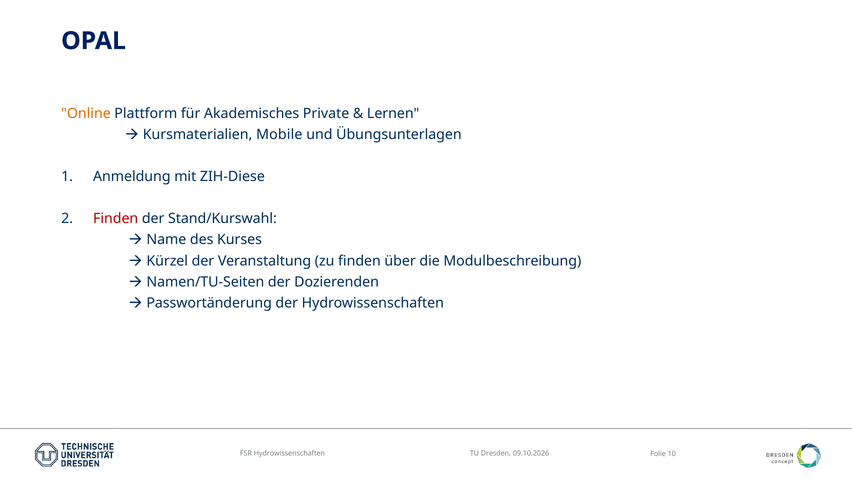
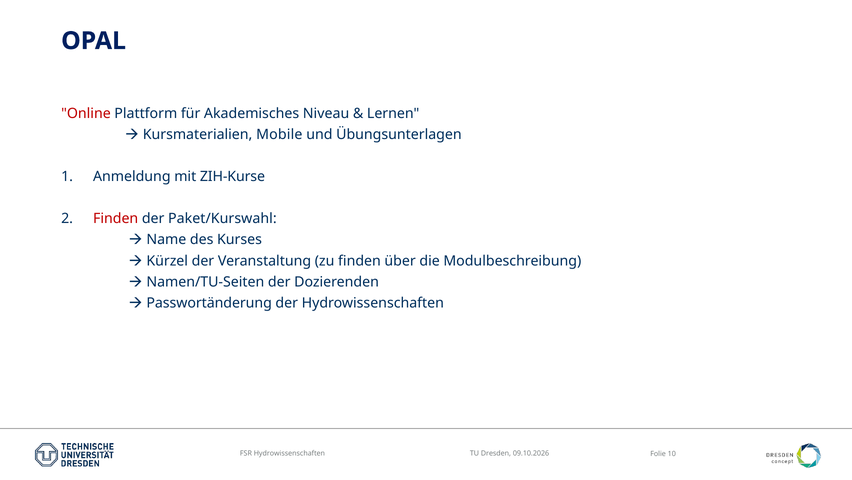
Online colour: orange -> red (86, 113)
Private: Private -> Niveau (326, 113)
ZIH-Diese: ZIH-Diese -> ZIH-Kurse (232, 176)
Stand/Kurswahl: Stand/Kurswahl -> Paket/Kurswahl (222, 218)
